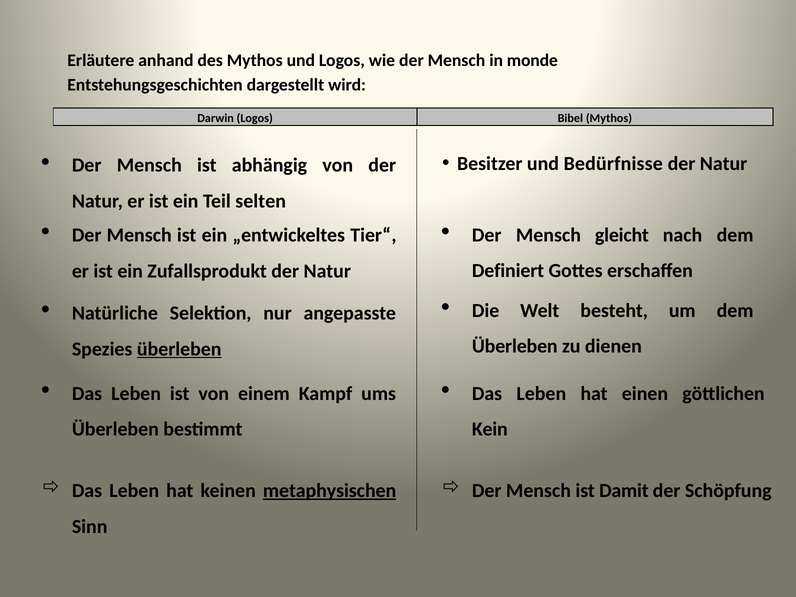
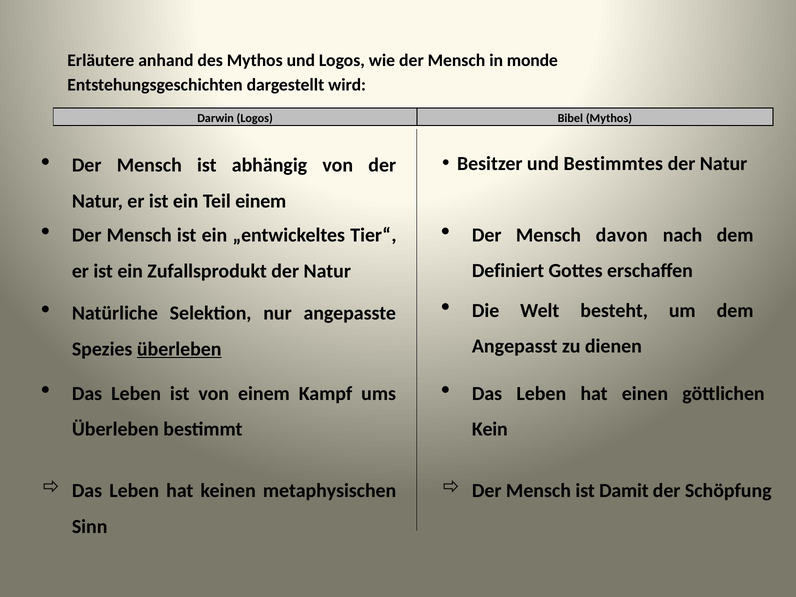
Bedürfnisse: Bedürfnisse -> Bestimmtes (613, 164)
Teil selten: selten -> einem (261, 201)
gleicht: gleicht -> davon (622, 235)
Überleben: Überleben -> Angepasst (515, 346)
metaphysischen underline: present -> none (330, 491)
